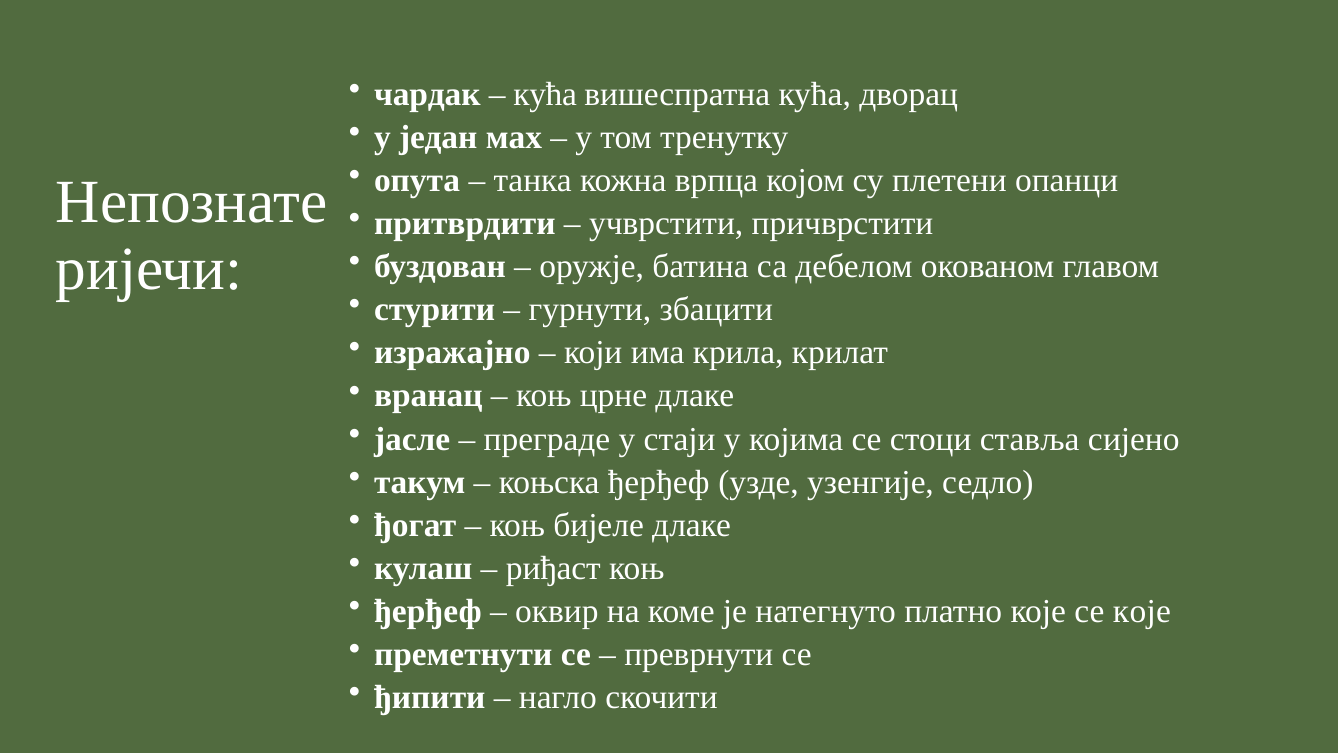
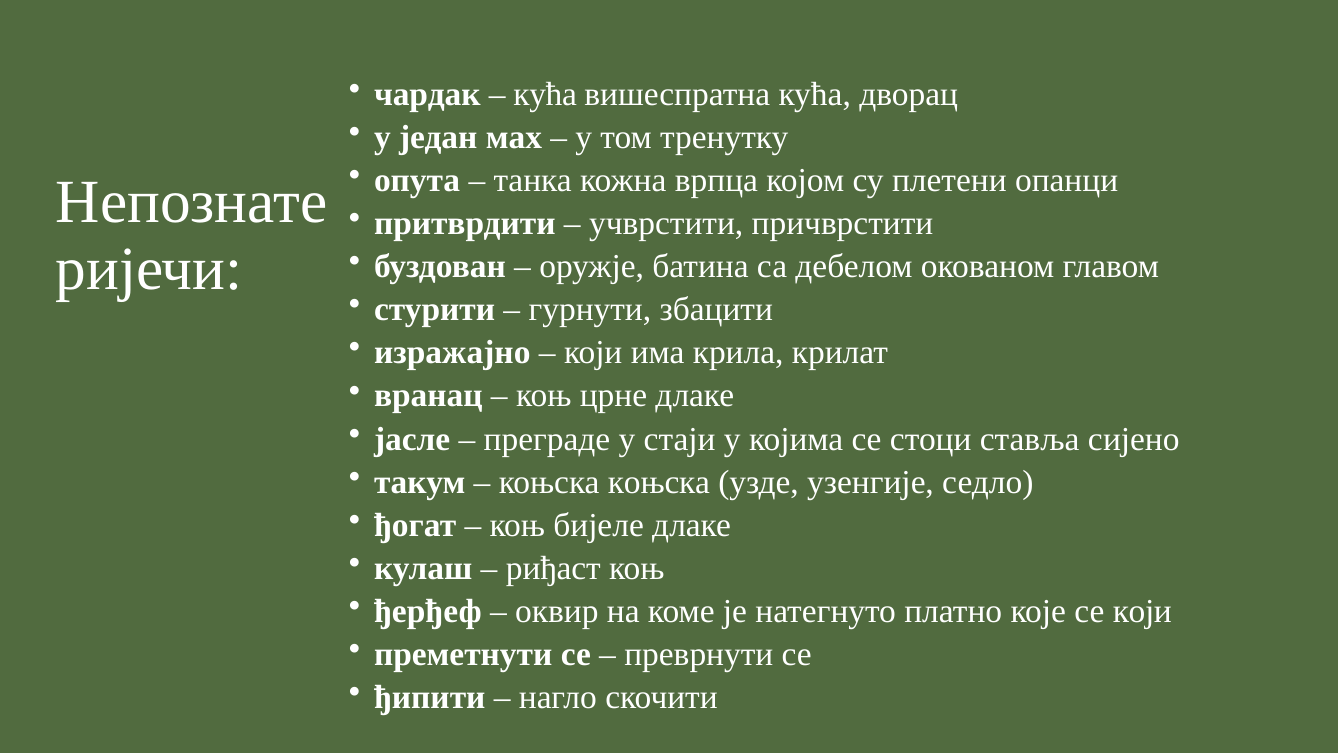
коњска ђерђеф: ђерђеф -> коњска (659, 482)
се које: које -> који (1142, 611)
